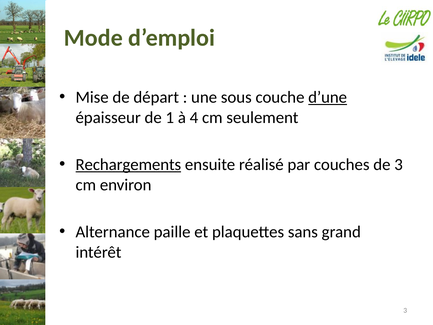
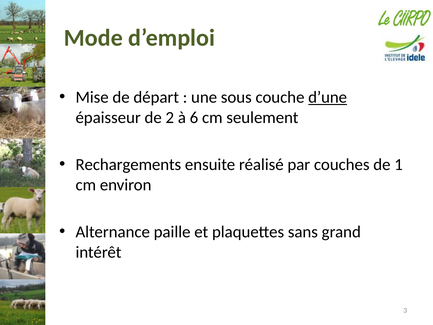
1: 1 -> 2 (170, 117)
4: 4 -> 6 (194, 117)
Rechargements underline: present -> none (128, 165)
de 3: 3 -> 1 (399, 165)
